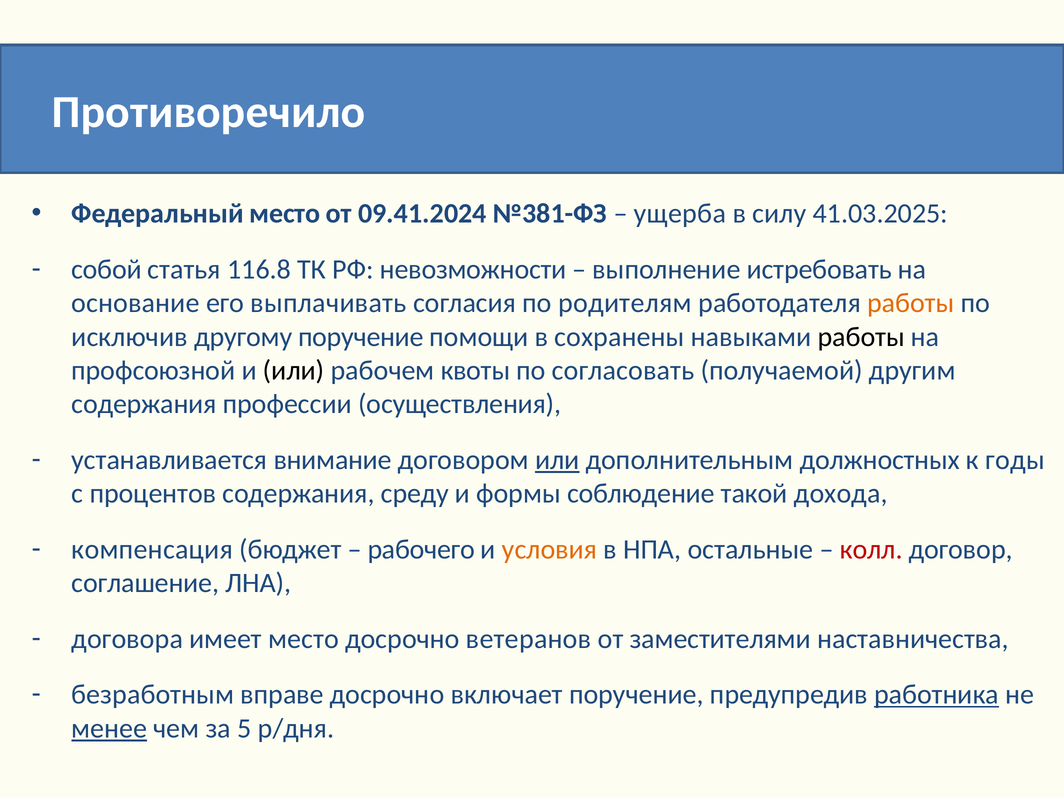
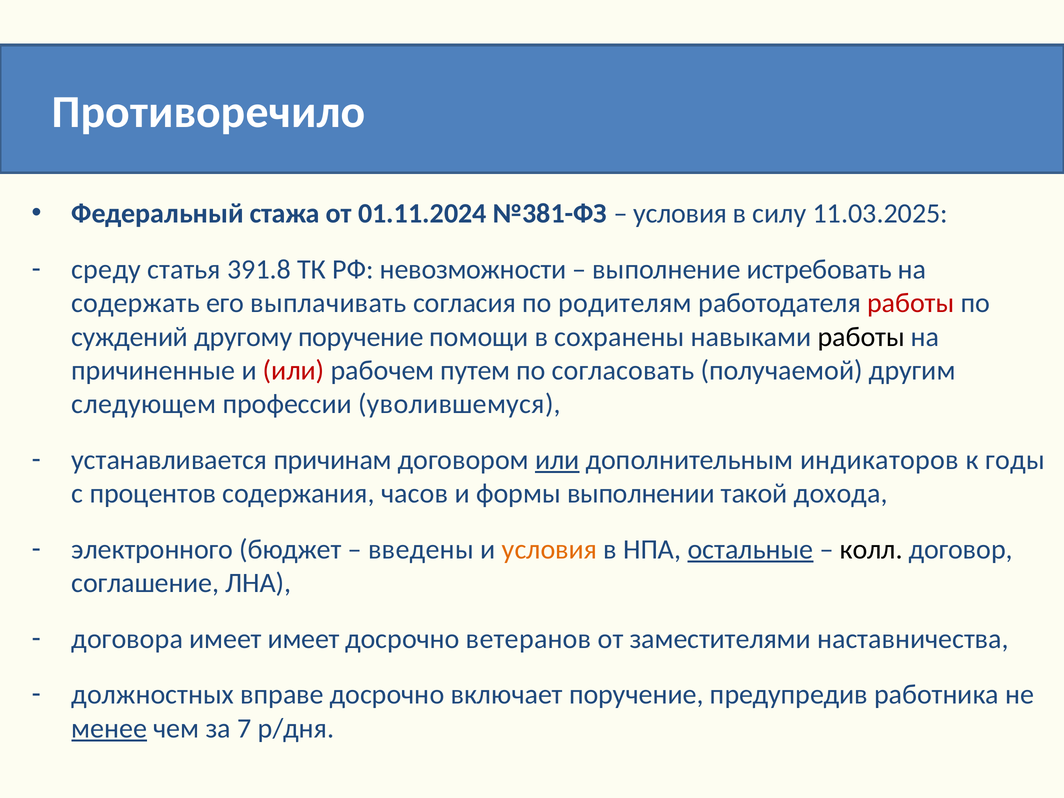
Федеральный место: место -> стажа (285, 214)
09.41.2024: 09.41.2024 -> 01.11.2024 (422, 214)
ущерба: ущерба -> условия (680, 214)
41.03.2025: 41.03.2025 -> 11.03.2025 (880, 214)
собой: собой -> среду (106, 269)
116.8: 116.8 -> 391.8 (259, 269)
основание: основание -> содержать (136, 303)
работы colour: orange -> red (911, 303)
исключив: исключив -> суждений (130, 337)
профсоюзной: профсоюзной -> причиненные (153, 370)
или colour: black -> red (294, 370)
квоты: квоты -> путем (475, 370)
содержания: содержания -> следующем (144, 404)
осуществления: осуществления -> уволившемуся (459, 404)
внимание: внимание -> причинам (333, 460)
должностных: должностных -> индикаторов (879, 460)
среду: среду -> часов (415, 494)
соблюдение: соблюдение -> выполнении (641, 494)
компенсация: компенсация -> электронного (152, 549)
рабочего: рабочего -> введены (421, 549)
остальные underline: none -> present (751, 549)
колл colour: red -> black (871, 549)
имеет место: место -> имеет (304, 639)
безработным: безработным -> должностных (153, 695)
работника underline: present -> none (937, 695)
5: 5 -> 7 (244, 728)
